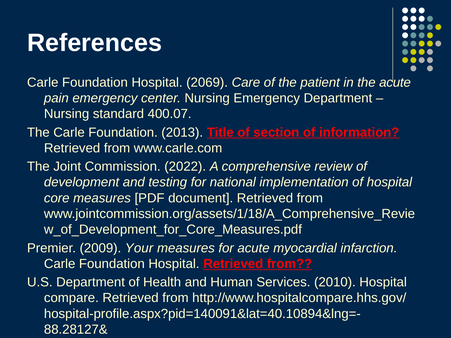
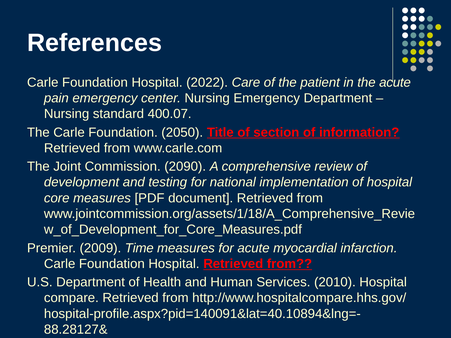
2069: 2069 -> 2022 (207, 82)
2013: 2013 -> 2050 (182, 132)
2022: 2022 -> 2090 (185, 167)
Your: Your -> Time (139, 248)
